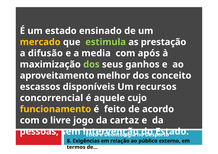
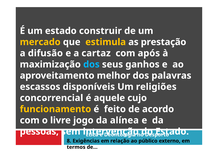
ensinado: ensinado -> construir (100, 31)
estimula colour: light green -> yellow (106, 42)
media: media -> cartaz (96, 53)
dos colour: light green -> light blue (91, 64)
conceito: conceito -> palavras (171, 76)
recursos: recursos -> religiões (156, 87)
cartaz: cartaz -> alínea (124, 120)
